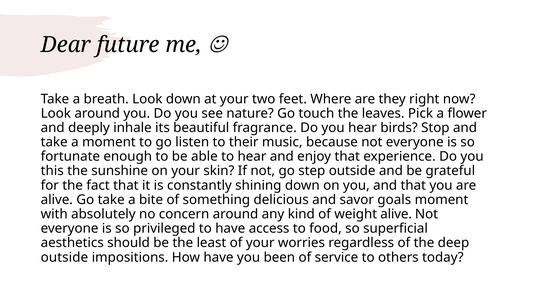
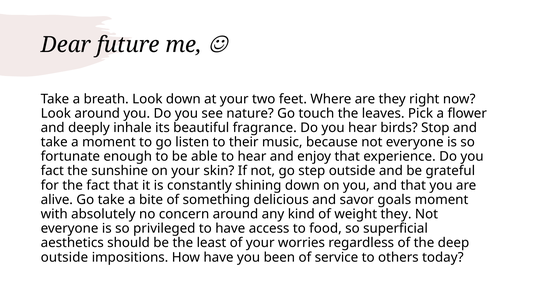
this: this -> fact (52, 171)
weight alive: alive -> they (396, 214)
